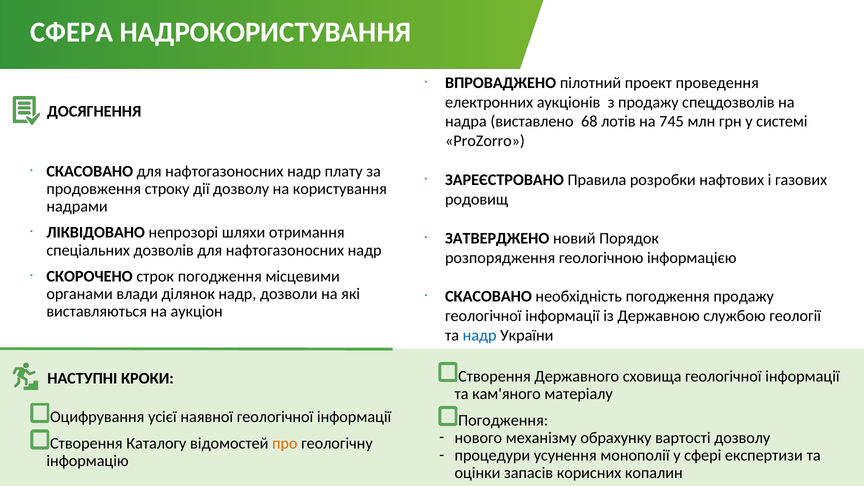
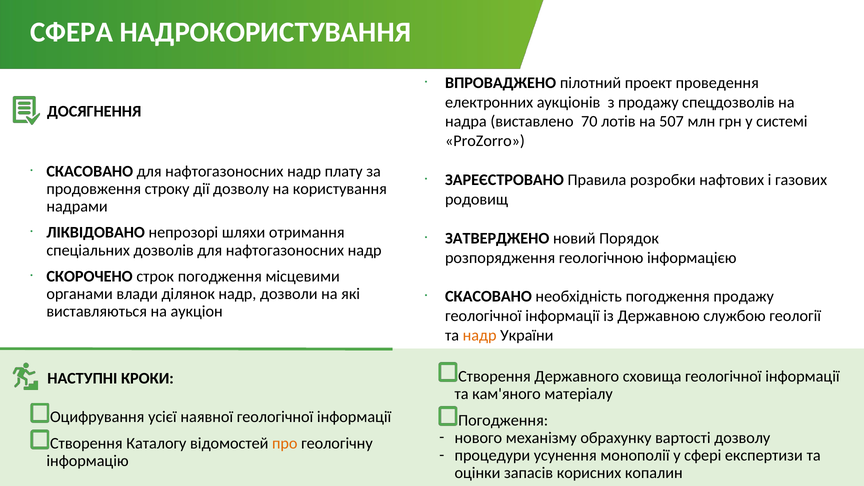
68: 68 -> 70 (589, 122)
745: 745 -> 507 (672, 122)
надр colour: blue -> orange (480, 335)
